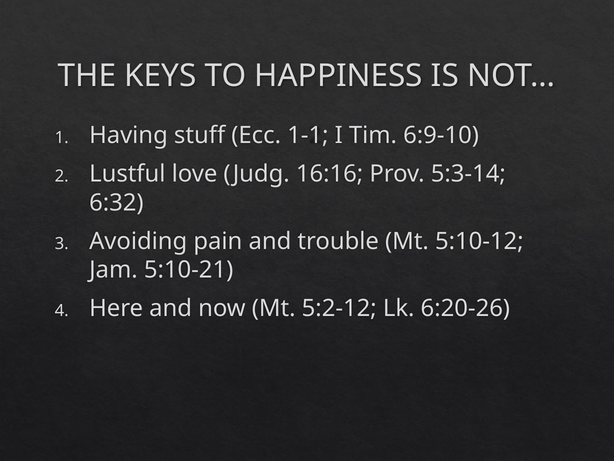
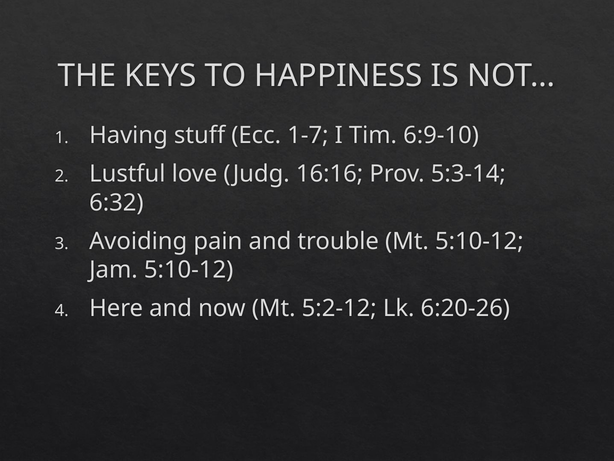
1-1: 1-1 -> 1-7 (308, 135)
Jam 5:10-21: 5:10-21 -> 5:10-12 (189, 270)
